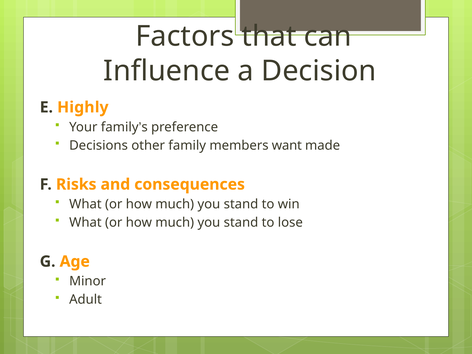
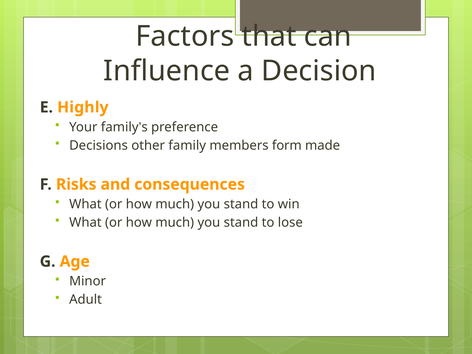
want: want -> form (287, 145)
